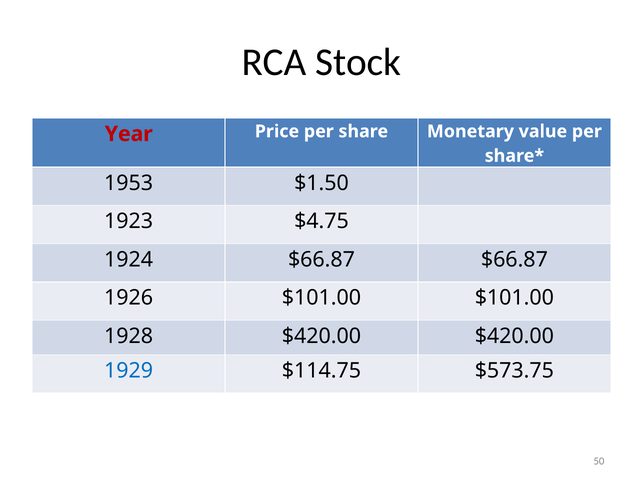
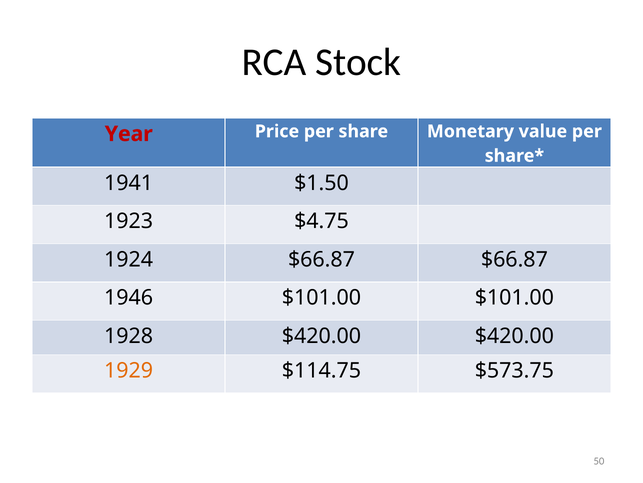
1953: 1953 -> 1941 (129, 183)
1926: 1926 -> 1946 (129, 297)
1929 colour: blue -> orange (129, 370)
